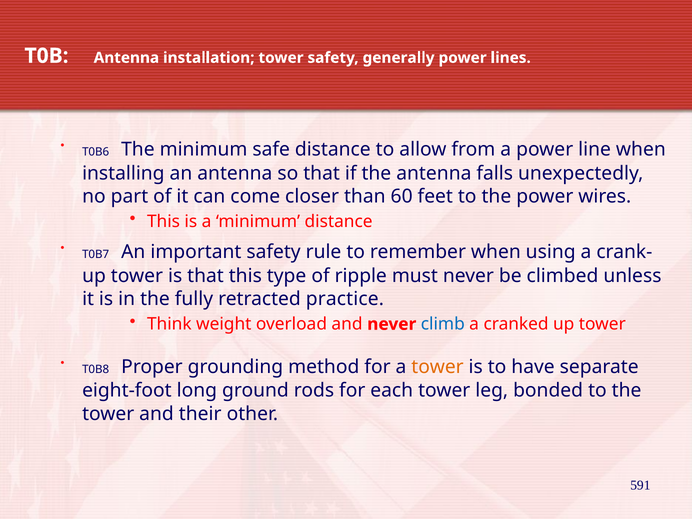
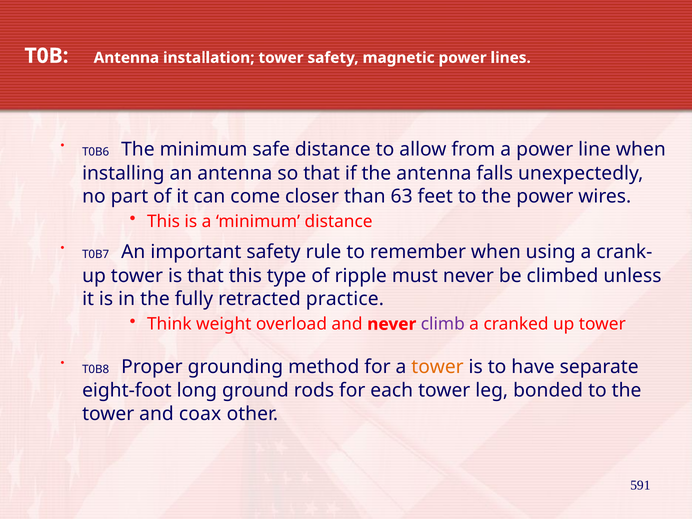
generally: generally -> magnetic (399, 58)
60: 60 -> 63 (402, 196)
climb colour: blue -> purple (443, 324)
their: their -> coax (200, 414)
